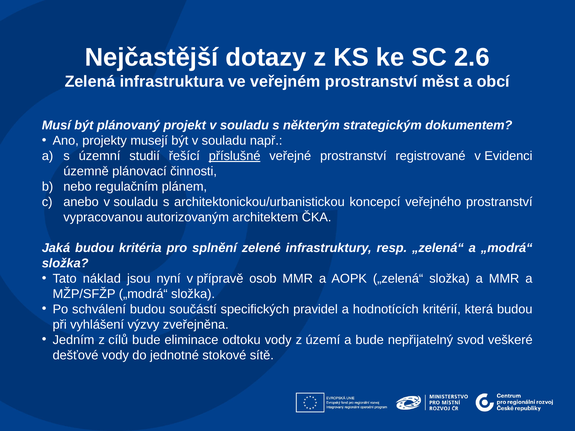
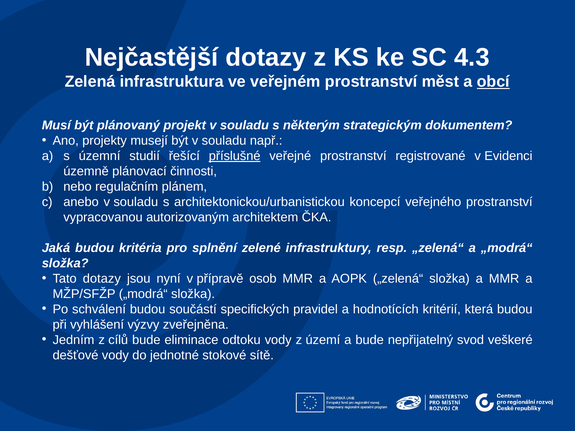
2.6: 2.6 -> 4.3 (472, 57)
obcí underline: none -> present (493, 82)
Tato náklad: náklad -> dotazy (102, 279)
